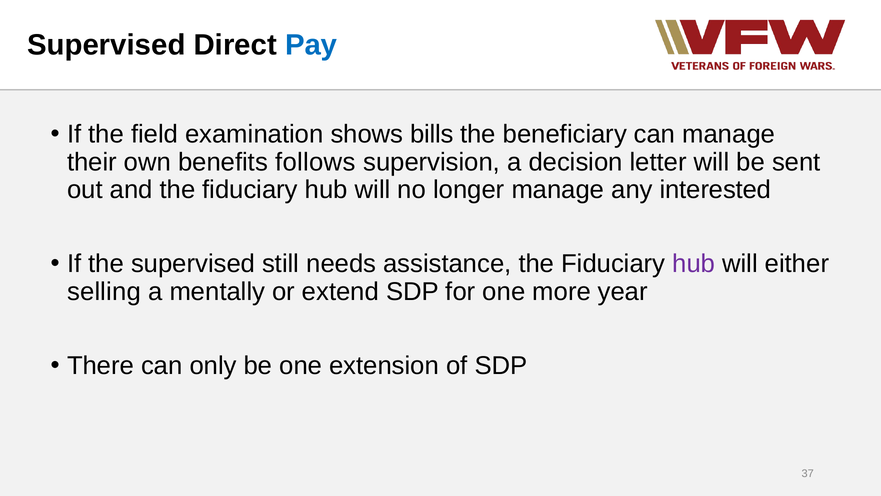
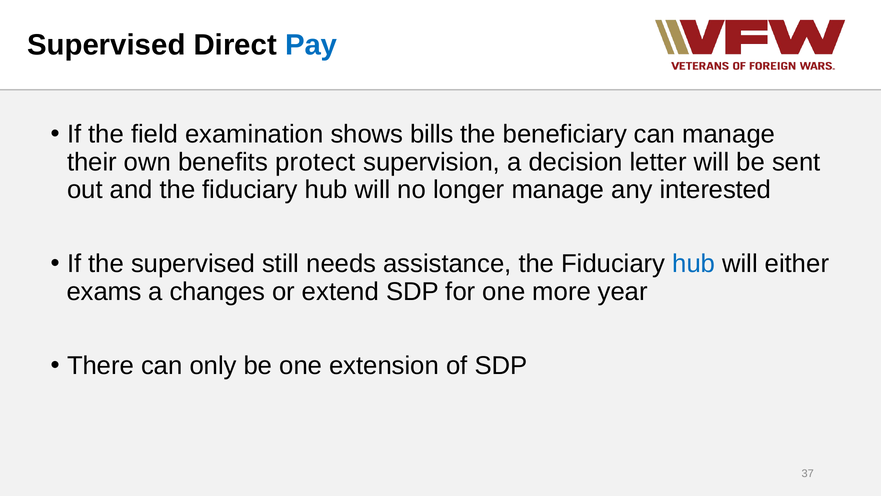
follows: follows -> protect (315, 162)
hub colour: purple -> blue (694, 264)
selling: selling -> exams (104, 291)
mentally: mentally -> changes (217, 291)
